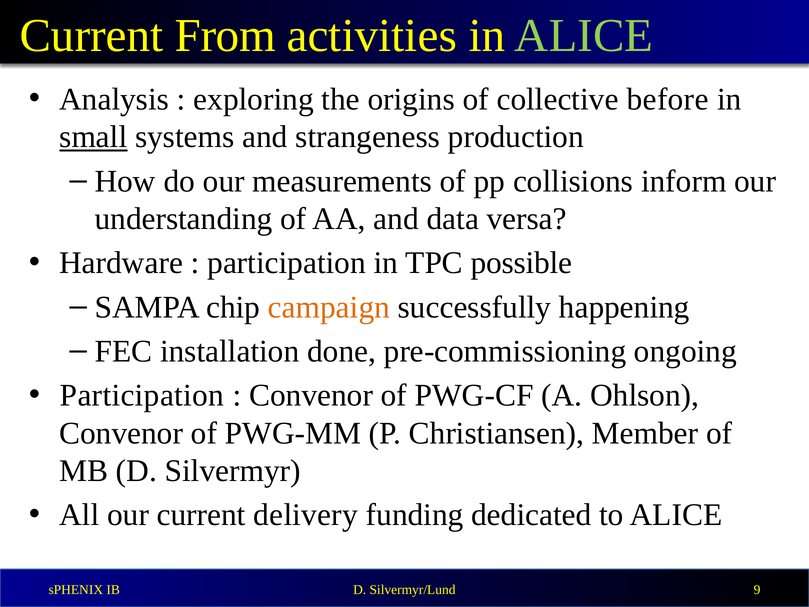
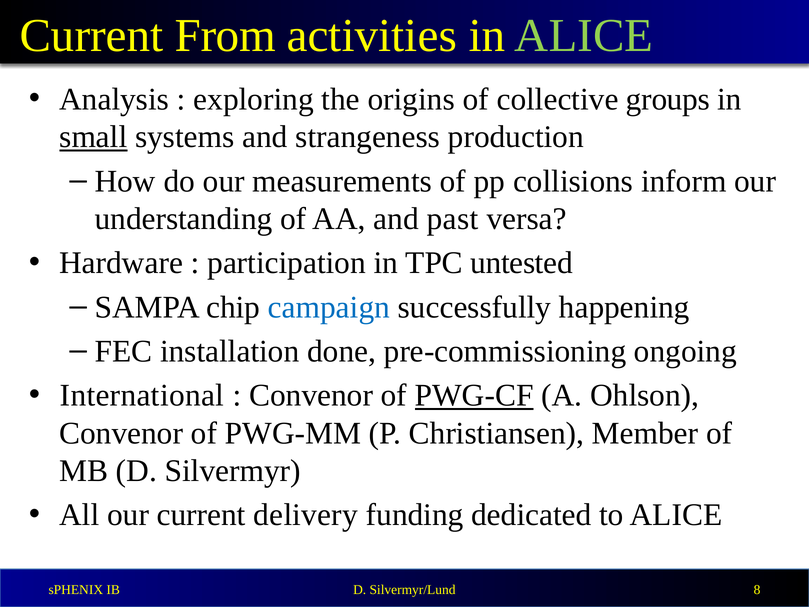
before: before -> groups (668, 99)
data: data -> past (453, 219)
possible: possible -> untested (521, 263)
campaign colour: orange -> blue (329, 307)
Participation: Participation -> International (142, 395)
PWG-CF underline: none -> present (474, 395)
9: 9 -> 8 (757, 589)
